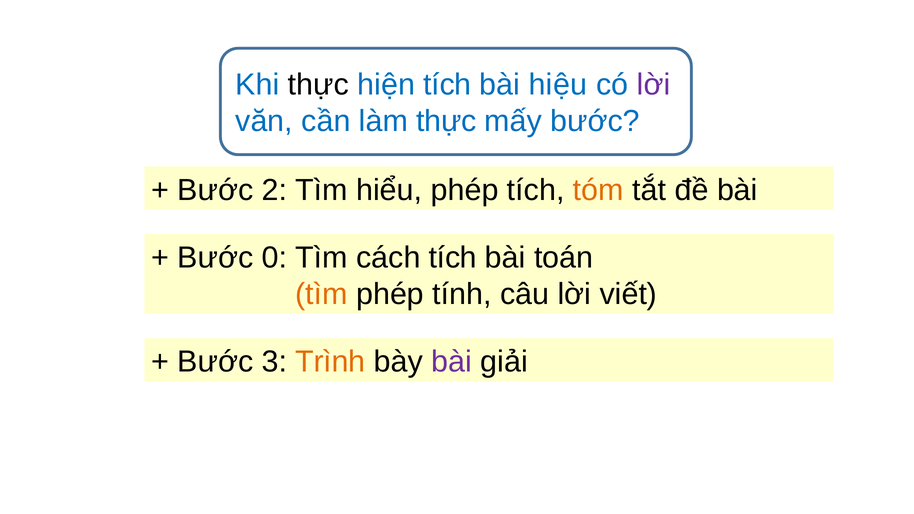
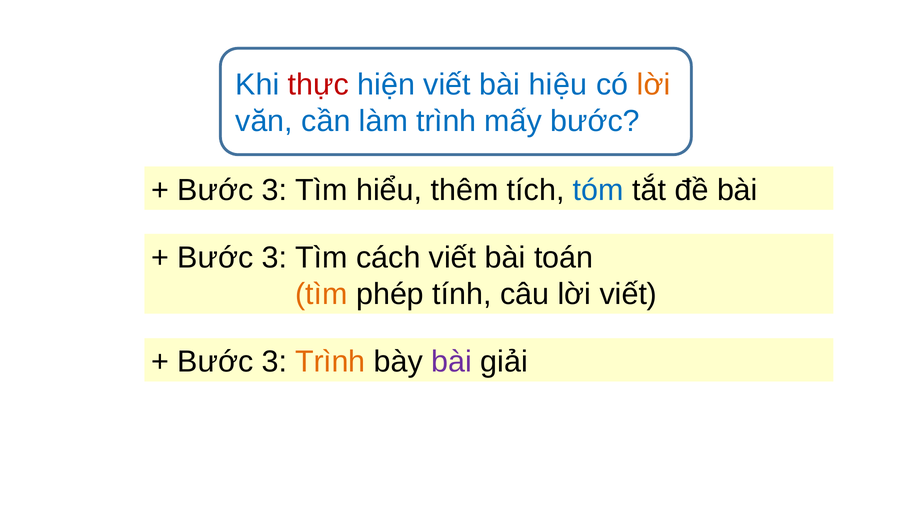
thực colour: black -> red (318, 85)
hiện tích: tích -> viết (447, 85)
lời colour: purple -> orange (654, 85)
làm thực: thực -> trình (446, 121)
2: 2 -> 3 (275, 190)
hiểu phép: phép -> thêm (465, 190)
tóm colour: orange -> blue (598, 190)
0: 0 -> 3 (275, 258)
cách tích: tích -> viết (453, 258)
